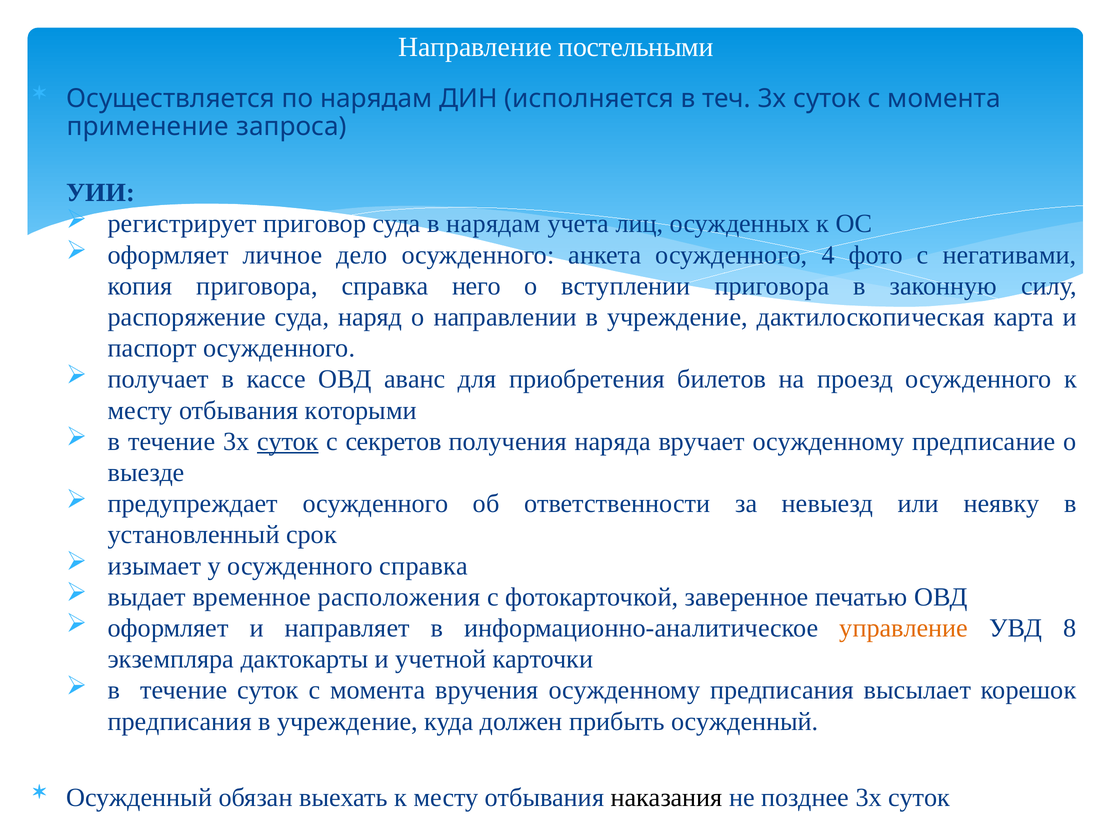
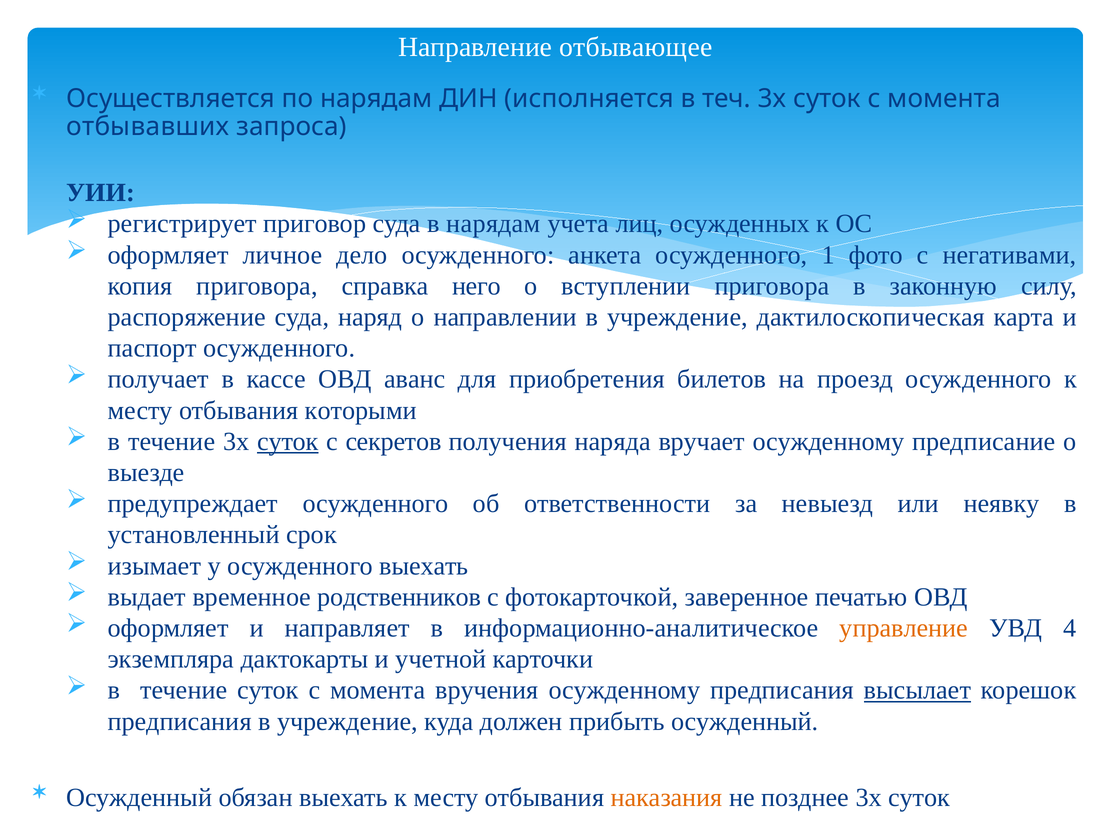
постельными: постельными -> отбывающее (636, 47)
применение: применение -> отбывавших (148, 127)
4: 4 -> 1 (828, 255)
осужденного справка: справка -> выехать (424, 566)
расположения: расположения -> родственников (399, 597)
8: 8 -> 4 (1070, 628)
высылает underline: none -> present (917, 691)
наказания colour: black -> orange (667, 798)
